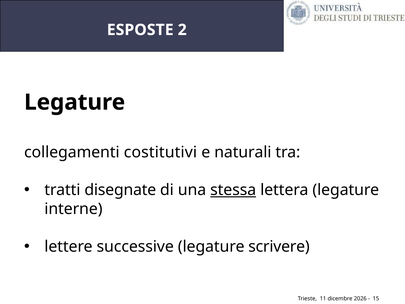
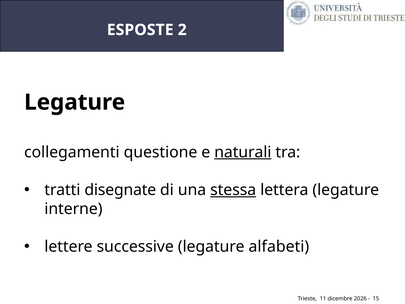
costitutivi: costitutivi -> questione (161, 152)
naturali underline: none -> present (243, 152)
scrivere: scrivere -> alfabeti (279, 247)
